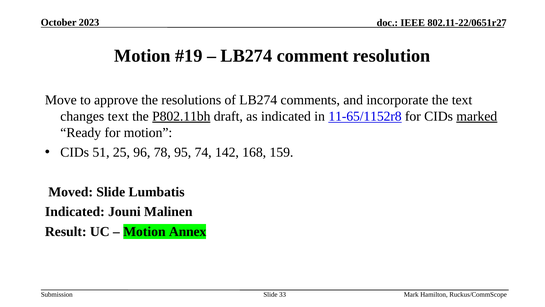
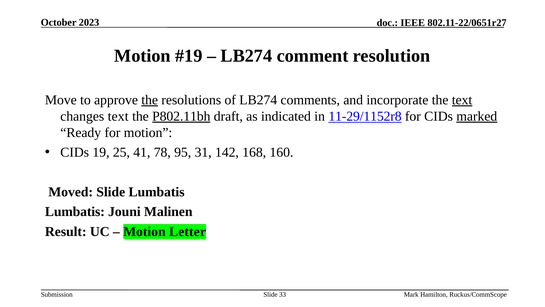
the underline: none -> present (150, 100)
text underline: none -> present (462, 100)
11-65/1152r8: 11-65/1152r8 -> 11-29/1152r8 (365, 116)
51: 51 -> 19 (101, 152)
96: 96 -> 41 (142, 152)
74: 74 -> 31 (203, 152)
159: 159 -> 160 (281, 152)
Indicated: Indicated -> Lumbatis (75, 211)
Annex: Annex -> Letter (187, 231)
